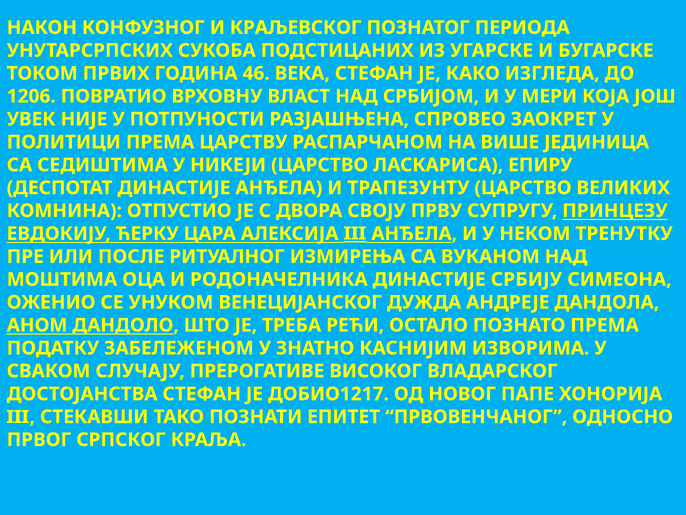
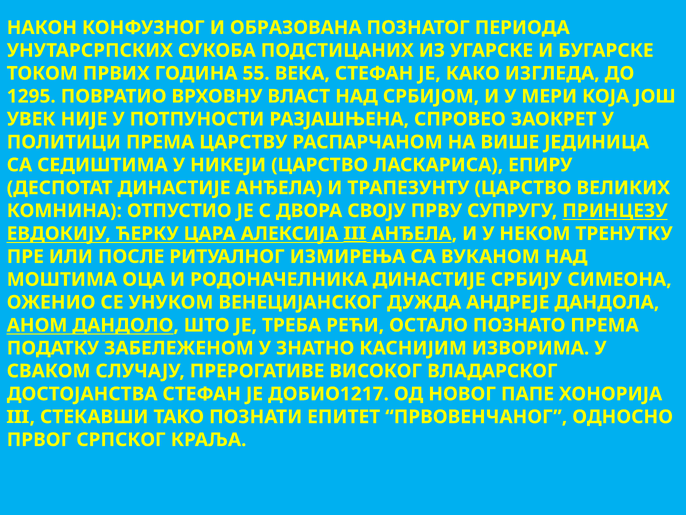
КРАЉЕВСКОГ: КРАЉЕВСКОГ -> ОБРАЗОВАНА (296, 28)
46: 46 -> 55 (256, 73)
1206: 1206 -> 1295 (31, 96)
